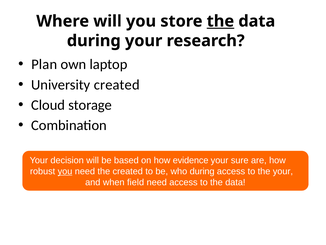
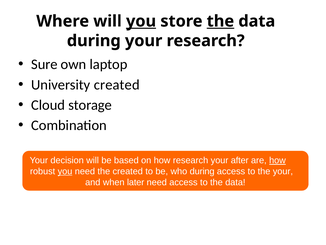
you underline: none -> present (141, 21)
Plan: Plan -> Sure (44, 64)
how evidence: evidence -> research (191, 160)
sure: sure -> after (240, 160)
how underline: none -> present (277, 160)
field: field -> later (136, 182)
